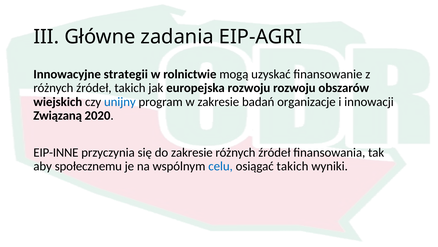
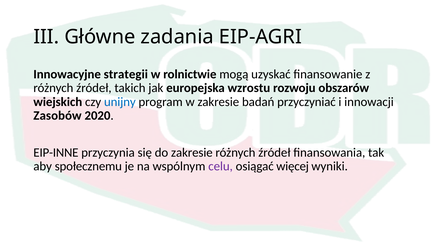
europejska rozwoju: rozwoju -> wzrostu (249, 88)
organizacje: organizacje -> przyczyniać (306, 102)
Związaną: Związaną -> Zasobów (57, 115)
celu colour: blue -> purple (221, 166)
osiągać takich: takich -> więcej (293, 166)
